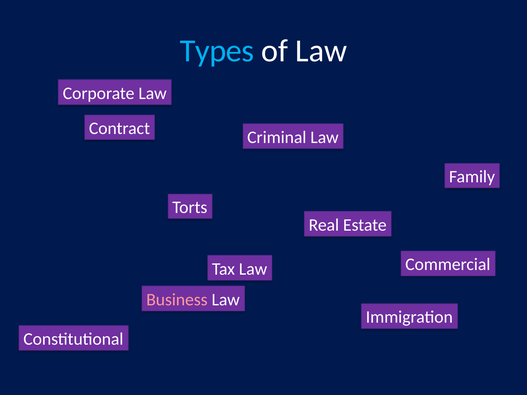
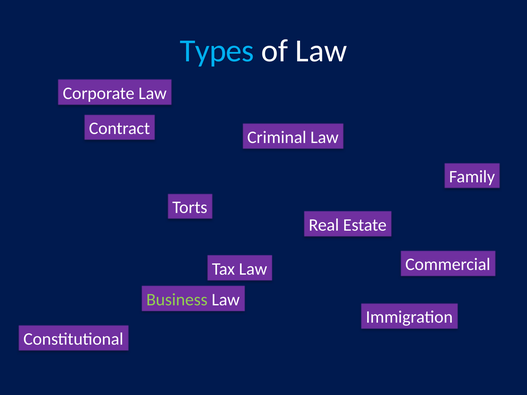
Business colour: pink -> light green (177, 300)
